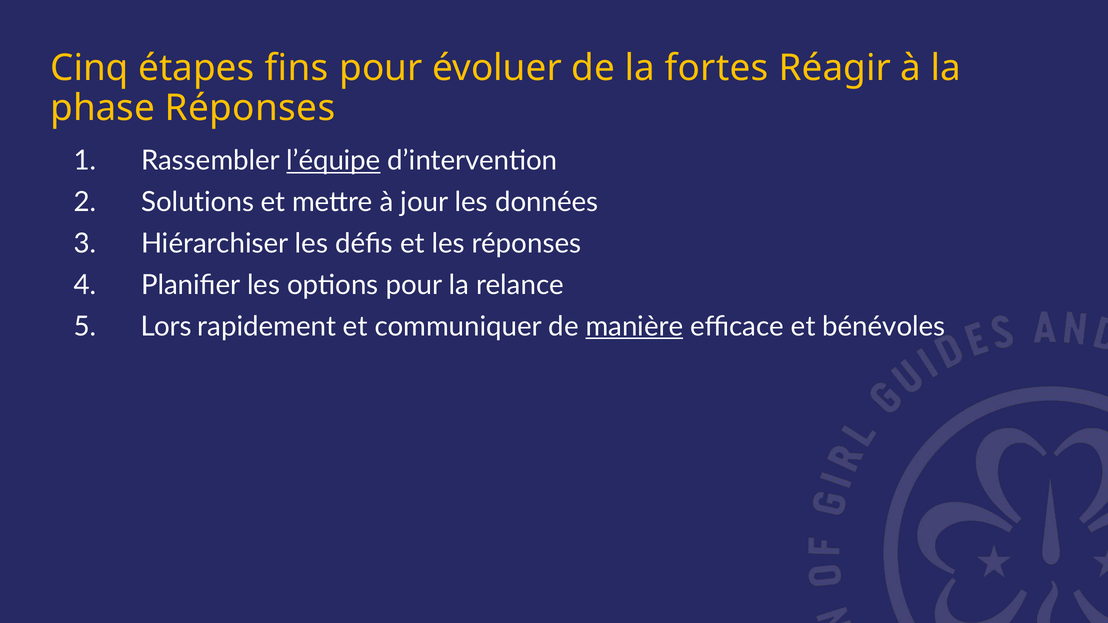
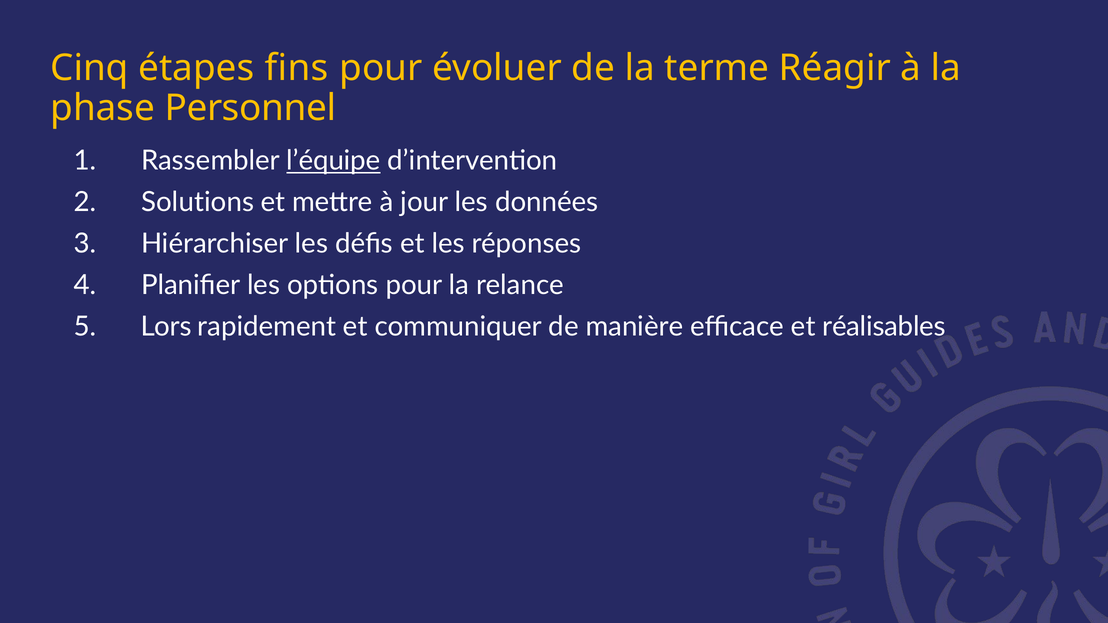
fortes: fortes -> terme (717, 68)
phase Réponses: Réponses -> Personnel (250, 108)
manière underline: present -> none (634, 327)
bénévoles: bénévoles -> réalisables (884, 327)
